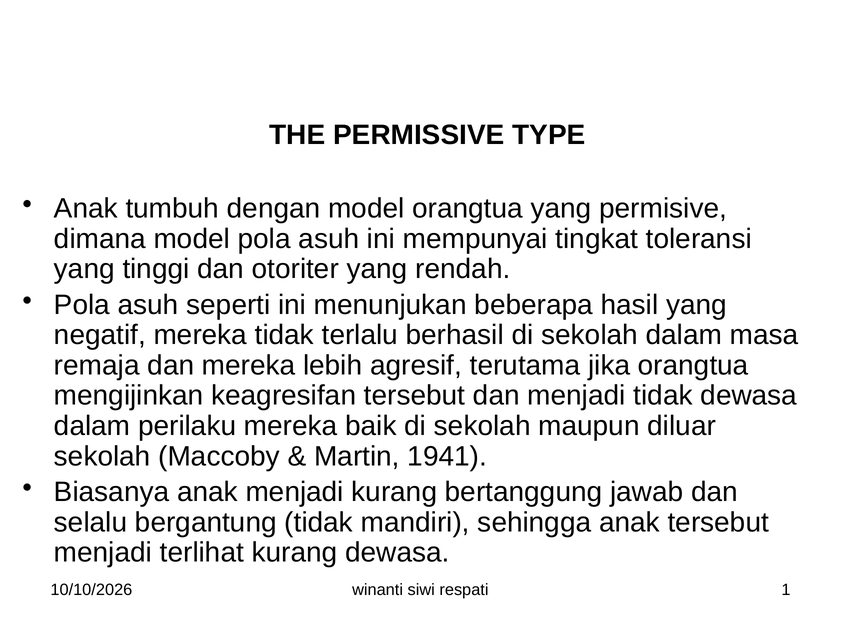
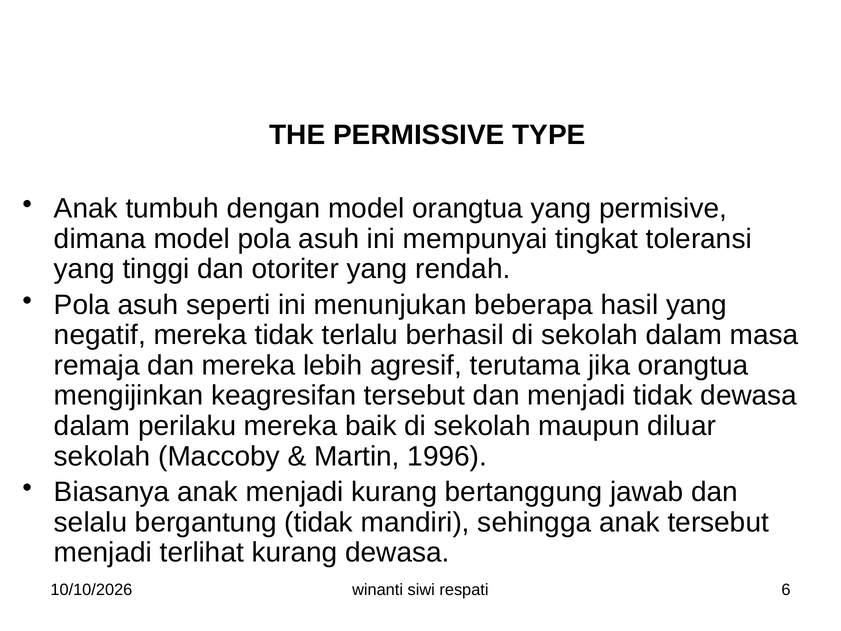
1941: 1941 -> 1996 (447, 456)
1: 1 -> 6 (786, 590)
